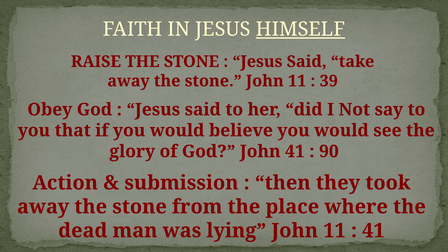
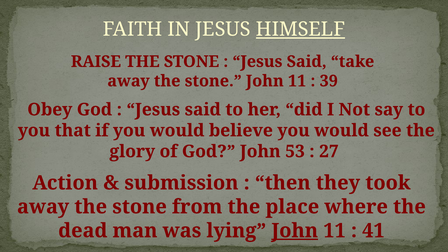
John 41: 41 -> 53 (295, 151)
90: 90 -> 27 (329, 151)
John underline: none -> present (295, 231)
